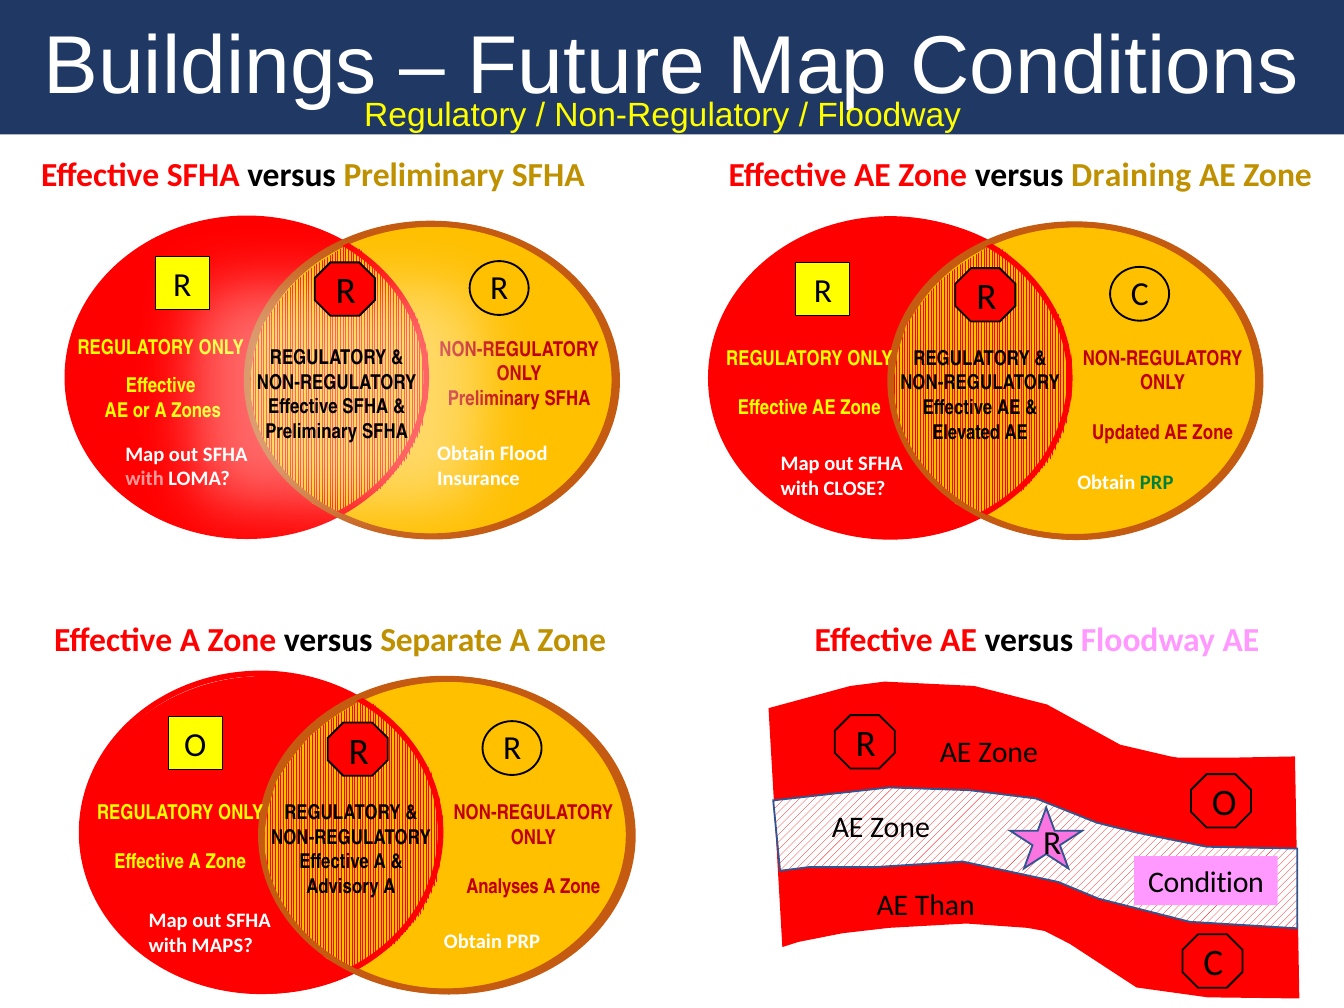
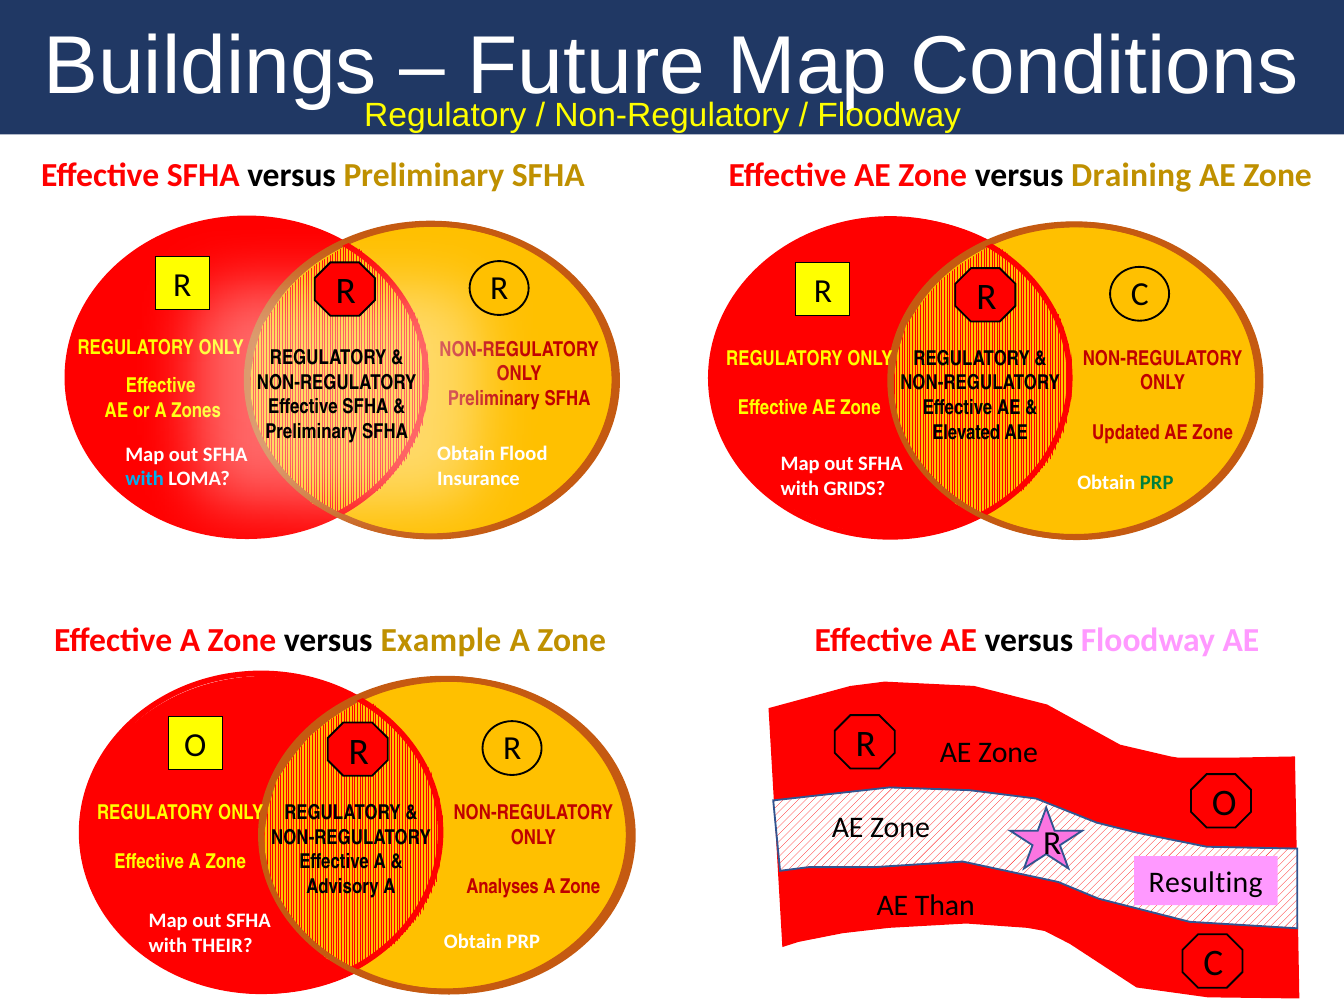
with colour: pink -> light blue (145, 479)
CLOSE: CLOSE -> GRIDS (854, 489)
Separate: Separate -> Example (441, 641)
Condition: Condition -> Resulting (1206, 883)
MAPS: MAPS -> THEIR (222, 946)
